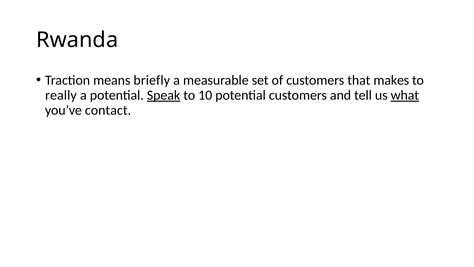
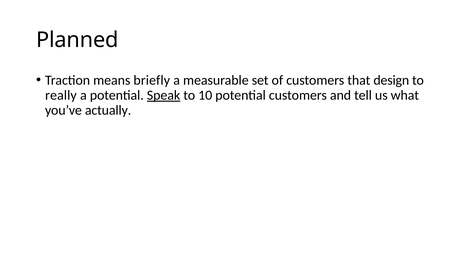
Rwanda: Rwanda -> Planned (77, 40)
makes: makes -> design (391, 80)
what underline: present -> none (405, 95)
contact: contact -> actually (108, 110)
